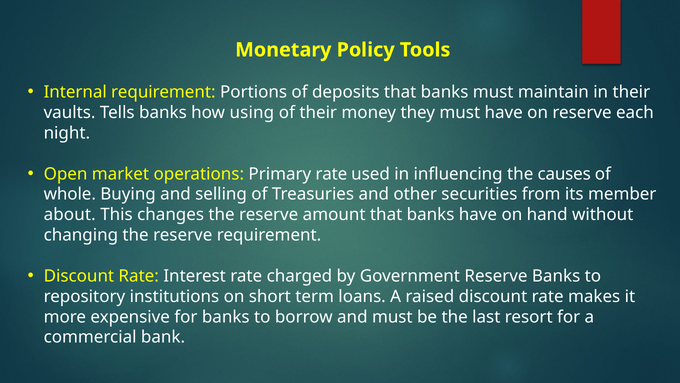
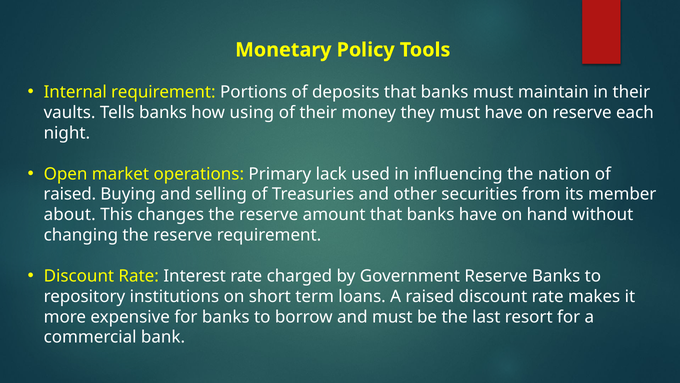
Primary rate: rate -> lack (331, 174)
causes: causes -> nation (564, 174)
whole: whole -> raised (70, 194)
